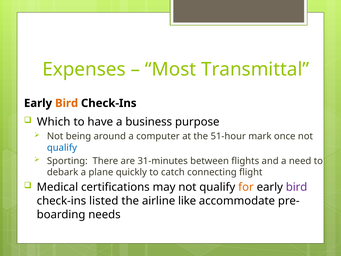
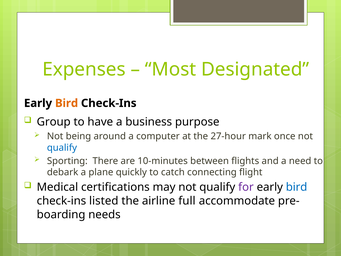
Transmittal: Transmittal -> Designated (255, 69)
Which: Which -> Group (54, 122)
51-hour: 51-hour -> 27-hour (228, 136)
31-minutes: 31-minutes -> 10-minutes (163, 161)
for colour: orange -> purple (246, 187)
bird colour: purple -> blue (297, 187)
like: like -> full (187, 201)
